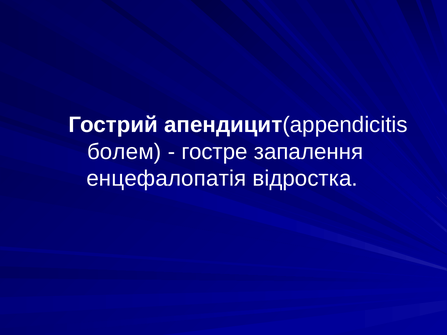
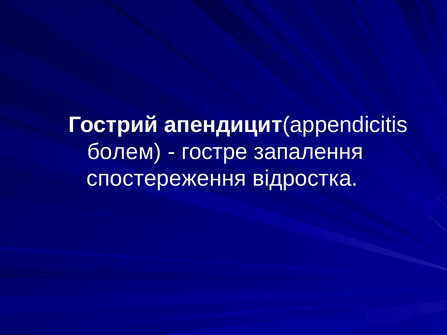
енцефалопатія: енцефалопатія -> спостереження (166, 179)
